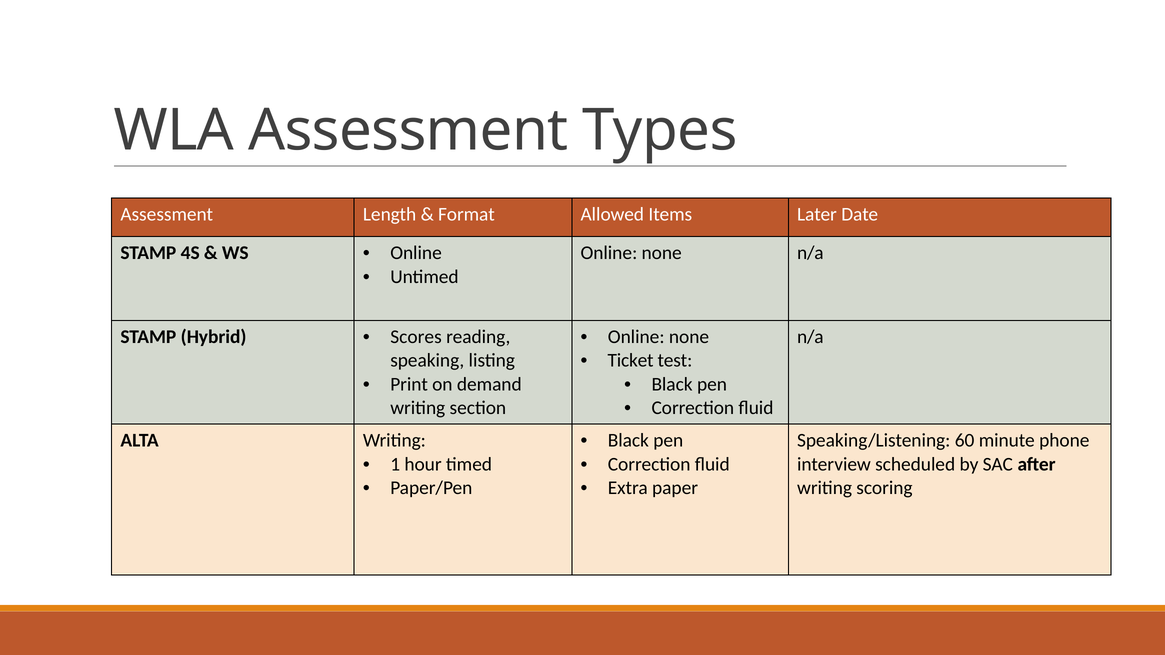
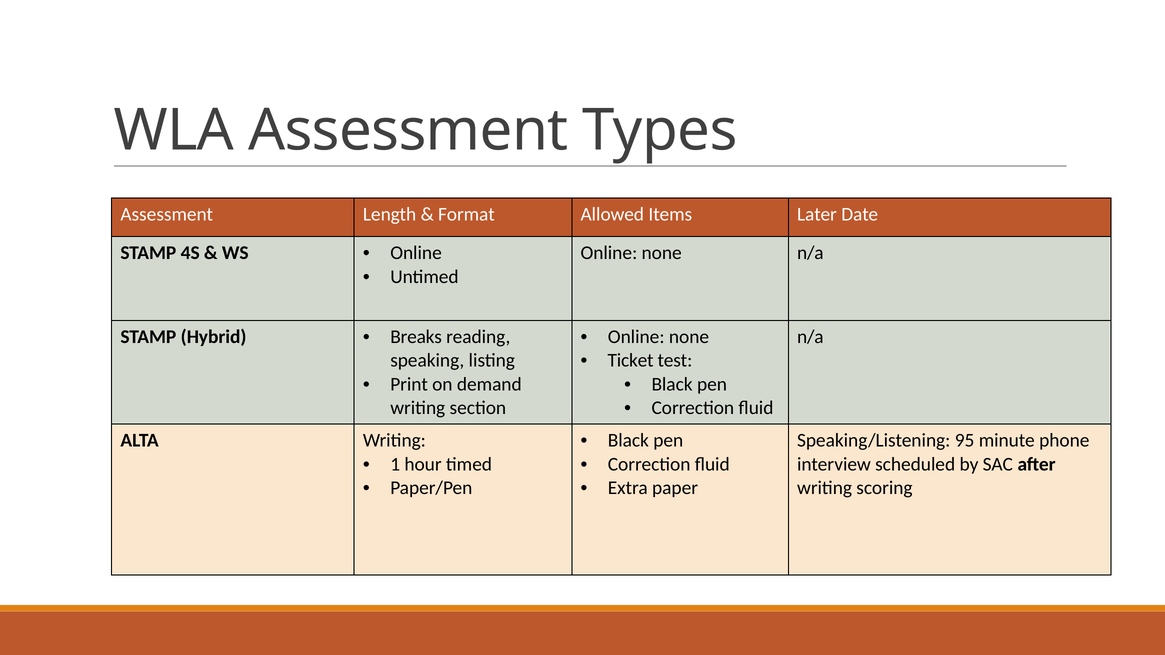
Scores: Scores -> Breaks (416, 337)
60: 60 -> 95 (965, 441)
